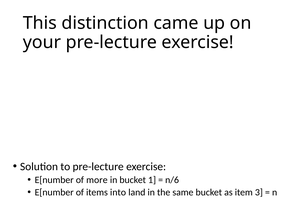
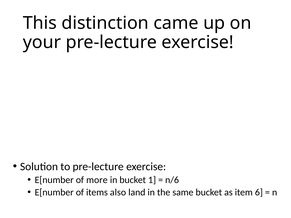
into: into -> also (118, 193)
3: 3 -> 6 (259, 193)
